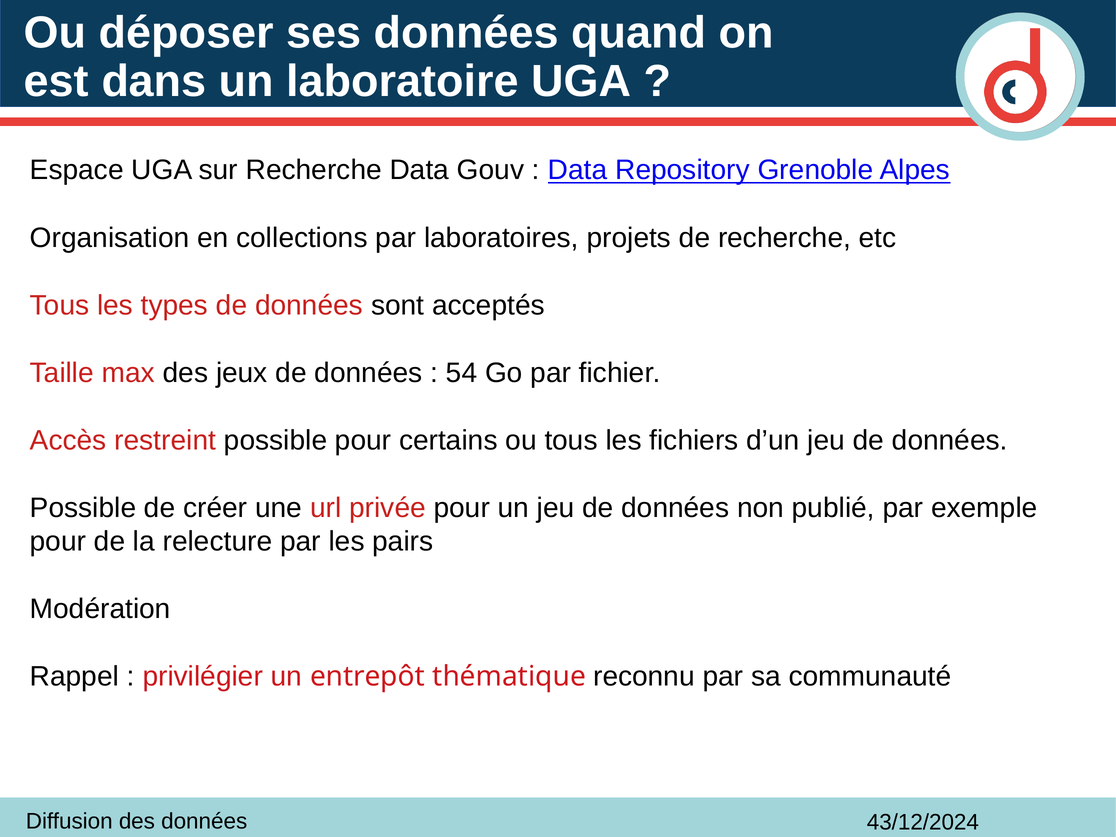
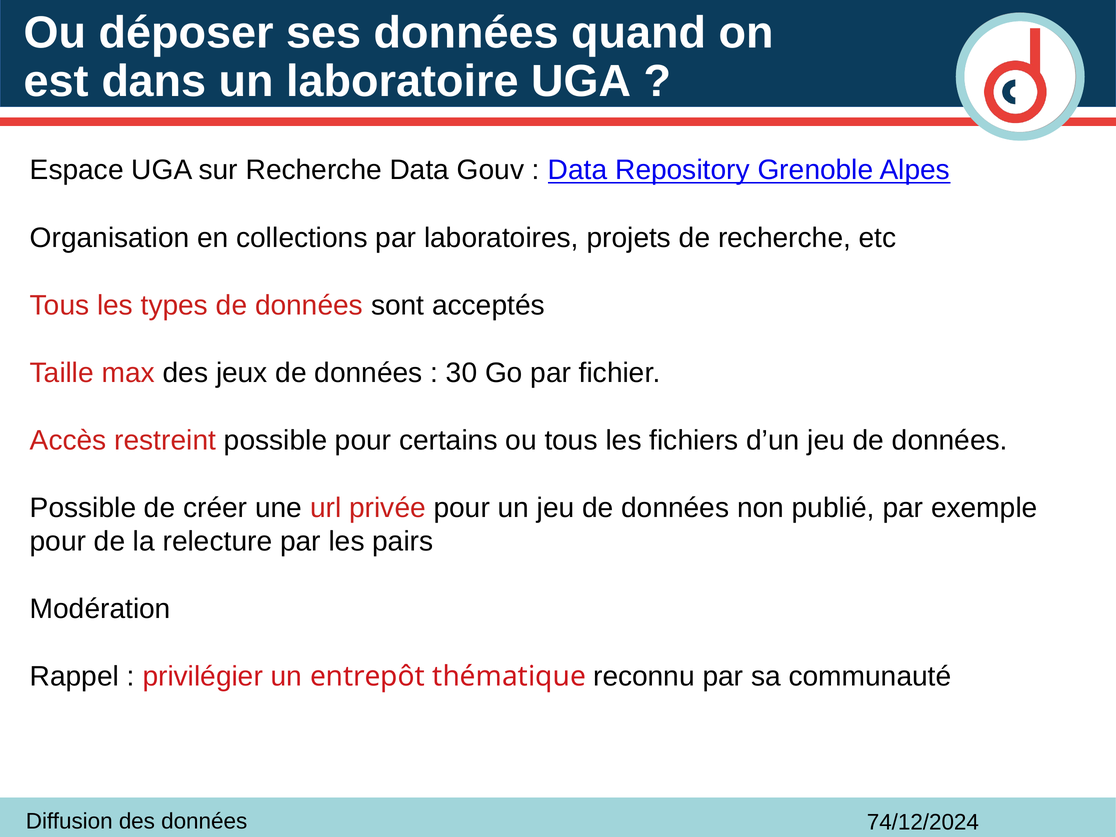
54: 54 -> 30 (462, 373)
43/12/2024: 43/12/2024 -> 74/12/2024 (923, 822)
